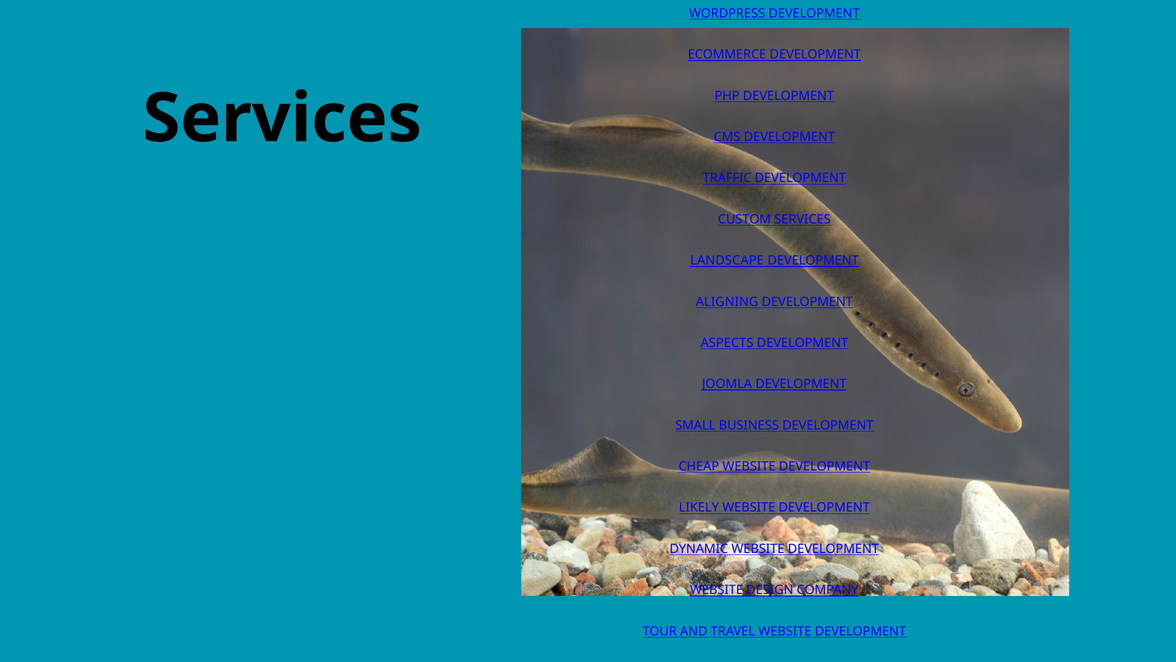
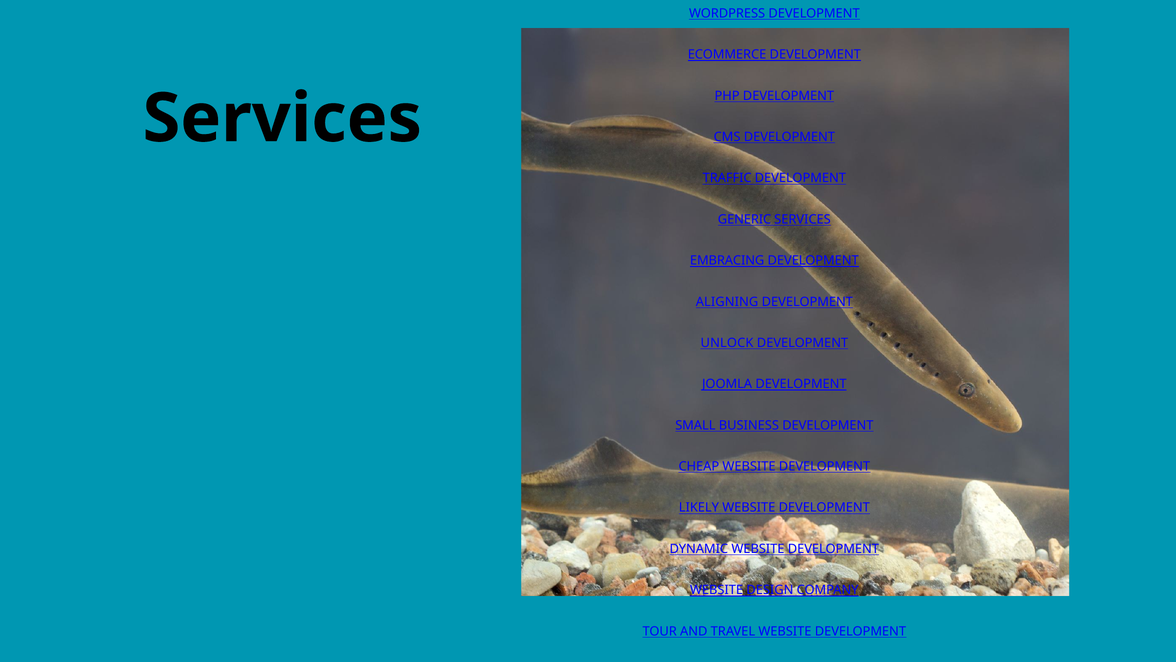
CUSTOM: CUSTOM -> GENERIC (745, 219)
LANDSCAPE: LANDSCAPE -> EMBRACING (727, 260)
ASPECTS: ASPECTS -> UNLOCK (727, 343)
